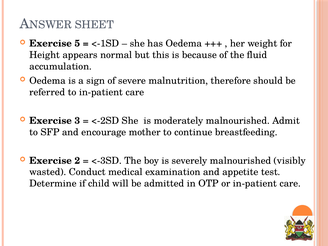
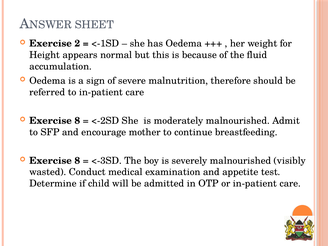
5: 5 -> 2 (77, 44)
3: 3 -> 8 (77, 121)
2: 2 -> 8 (77, 161)
